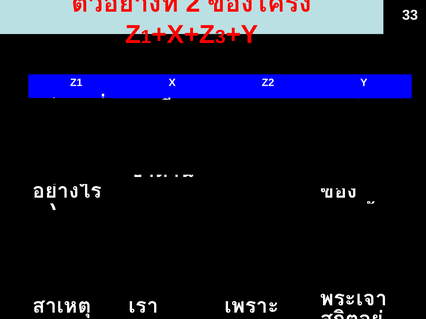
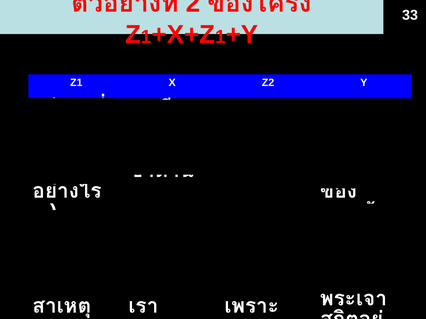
3: 3 -> 1 (220, 37)
